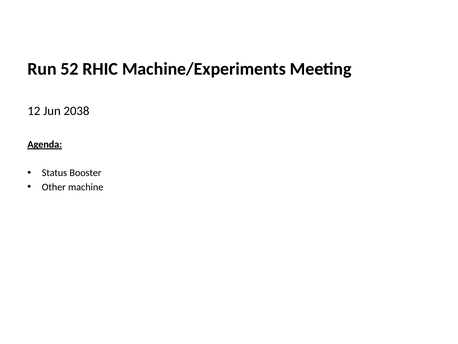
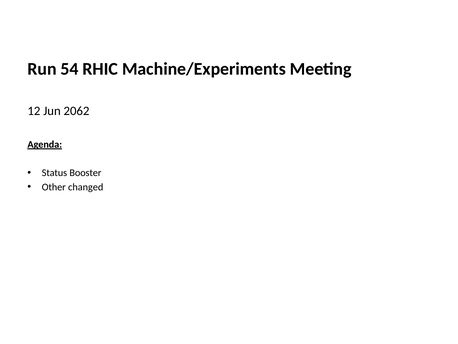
52: 52 -> 54 (70, 69)
2038: 2038 -> 2062 (76, 111)
machine: machine -> changed (86, 187)
